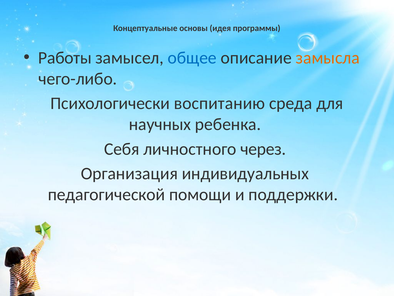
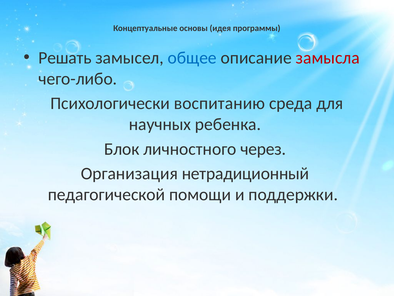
Работы: Работы -> Решать (65, 58)
замысла colour: orange -> red (328, 58)
Себя: Себя -> Блок (122, 149)
индивидуальных: индивидуальных -> нетрадиционный (245, 173)
